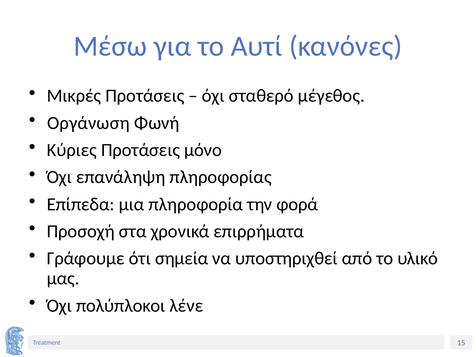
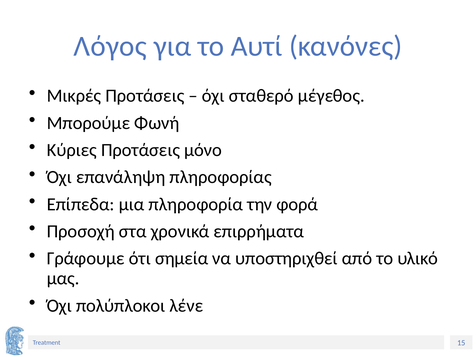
Μέσω: Μέσω -> Λόγος (110, 46)
Οργάνωση: Οργάνωση -> Μπορούμε (88, 123)
